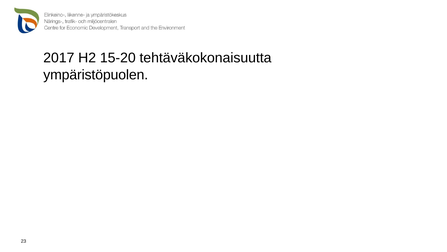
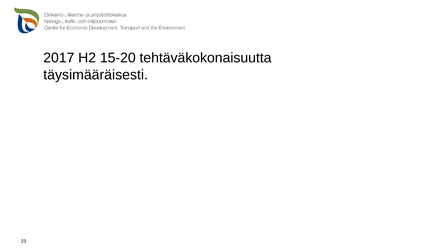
ympäristöpuolen: ympäristöpuolen -> täysimääräisesti (96, 75)
